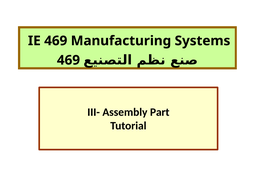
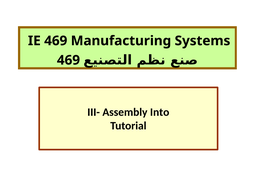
Part: Part -> Into (160, 112)
